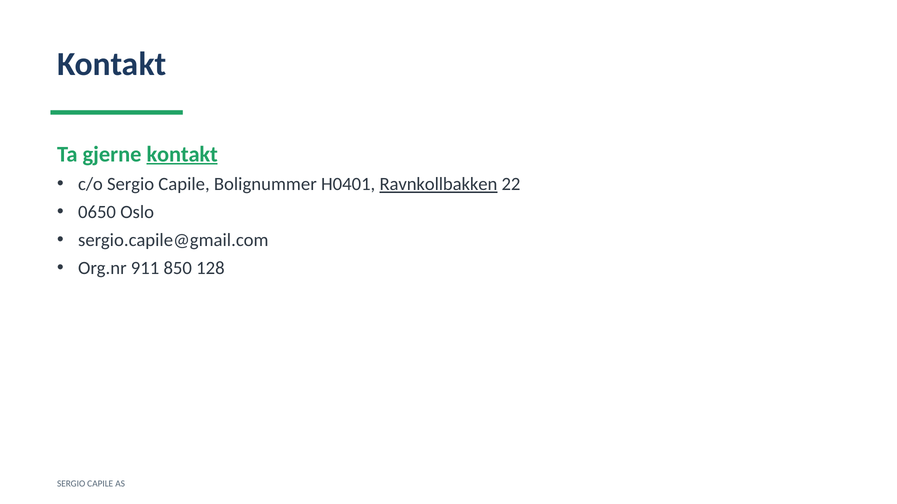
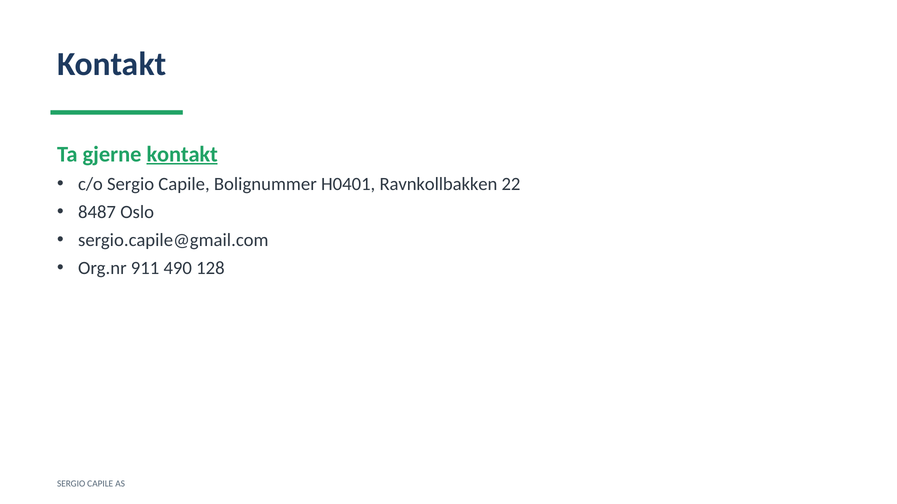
Ravnkollbakken underline: present -> none (438, 184)
0650: 0650 -> 8487 (97, 212)
850: 850 -> 490 (178, 269)
